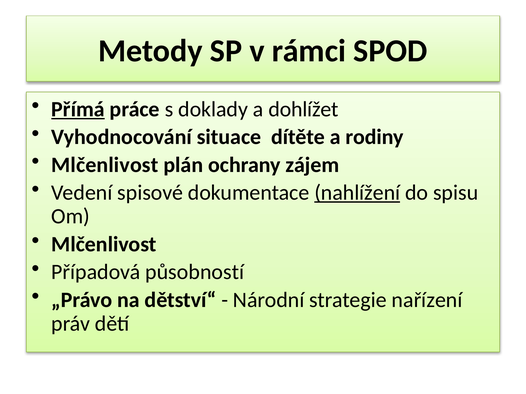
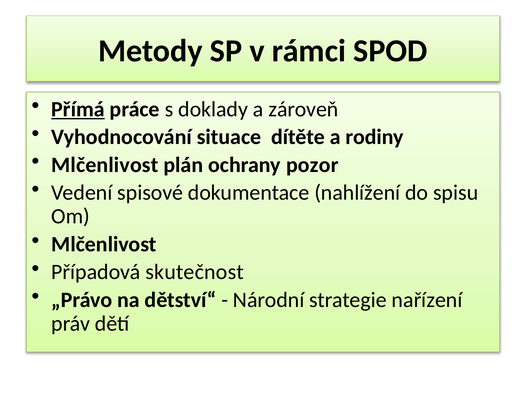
dohlížet: dohlížet -> zároveň (303, 109)
zájem: zájem -> pozor (312, 165)
nahlížení underline: present -> none (357, 193)
působností: působností -> skutečnost (195, 272)
